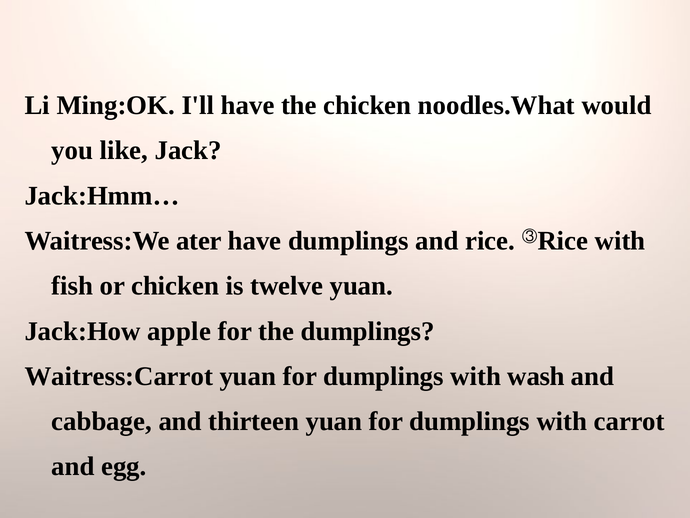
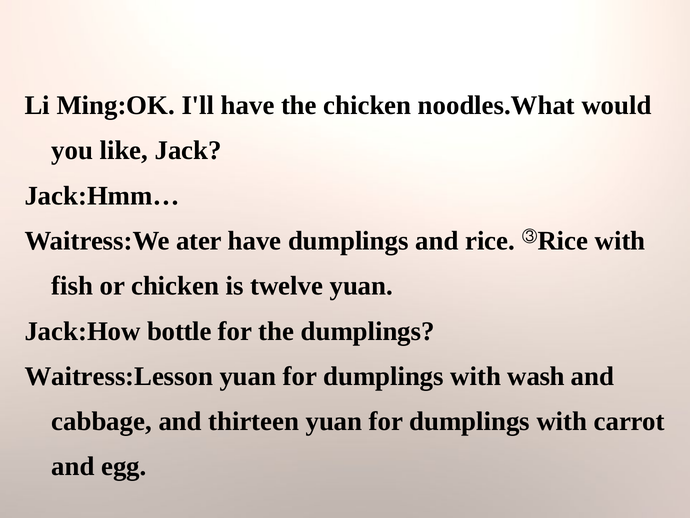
apple: apple -> bottle (179, 331)
Waitress:Carrot: Waitress:Carrot -> Waitress:Lesson (119, 376)
